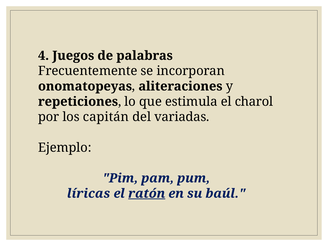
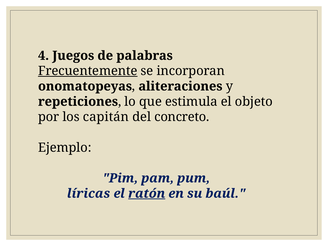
Frecuentemente underline: none -> present (88, 71)
charol: charol -> objeto (254, 102)
variadas: variadas -> concreto (182, 117)
